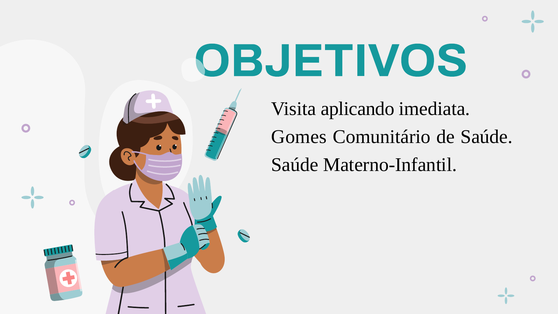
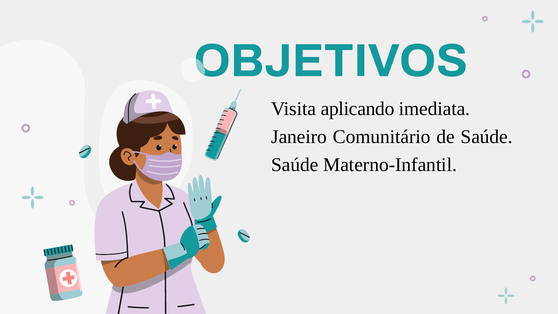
Gomes: Gomes -> Janeiro (299, 137)
